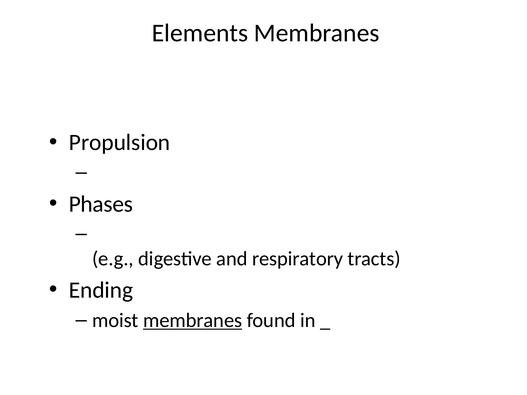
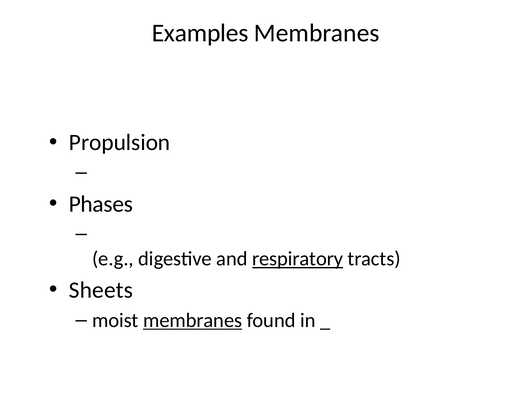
Elements: Elements -> Examples (200, 33)
respiratory underline: none -> present (298, 259)
Ending: Ending -> Sheets (101, 290)
